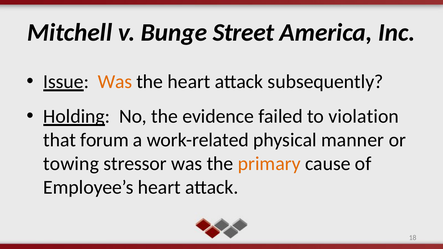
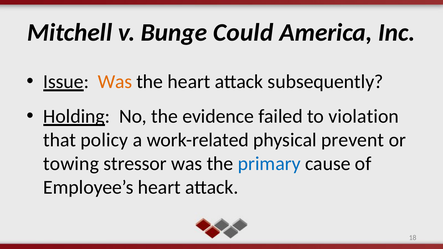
Street: Street -> Could (243, 32)
forum: forum -> policy (104, 140)
manner: manner -> prevent (353, 140)
primary colour: orange -> blue (269, 164)
